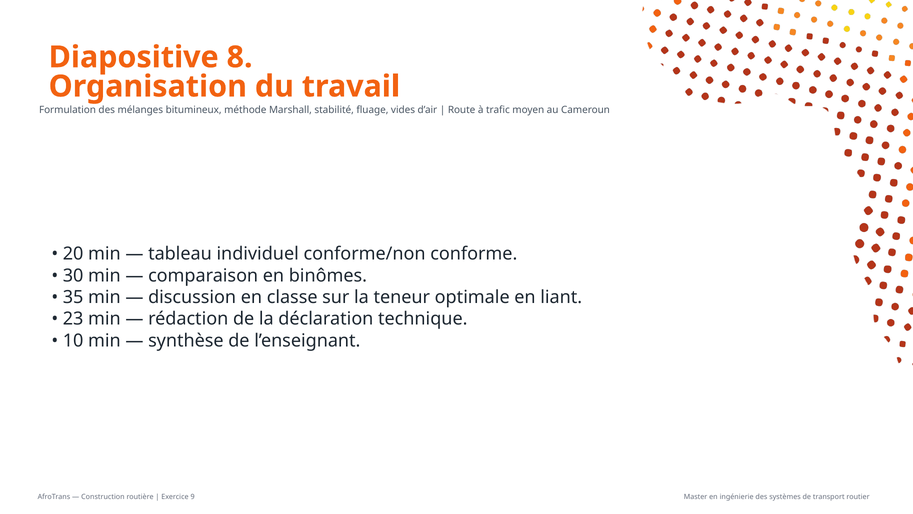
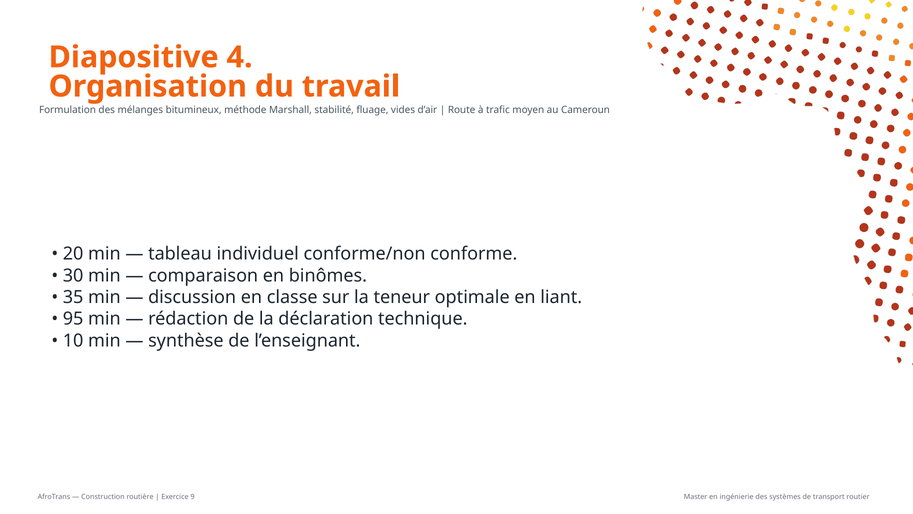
8: 8 -> 4 (240, 57)
23: 23 -> 95 (73, 319)
